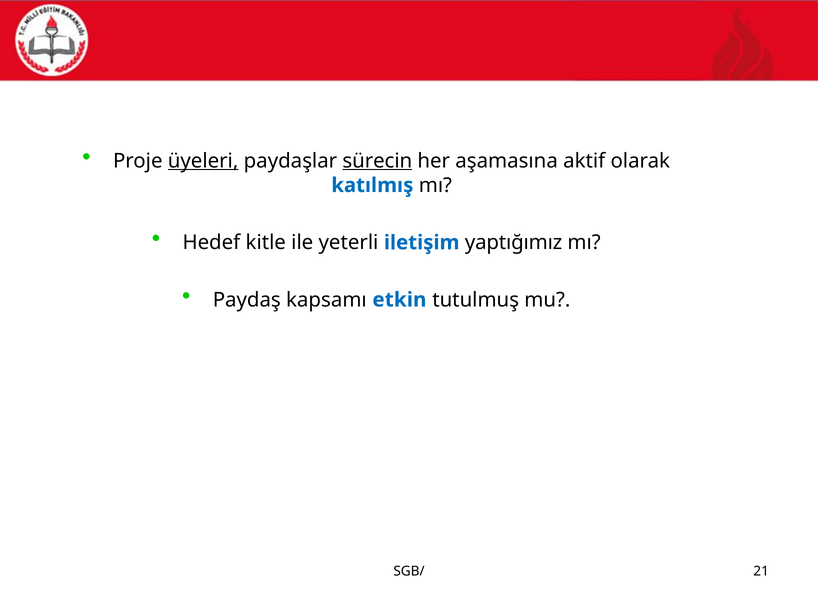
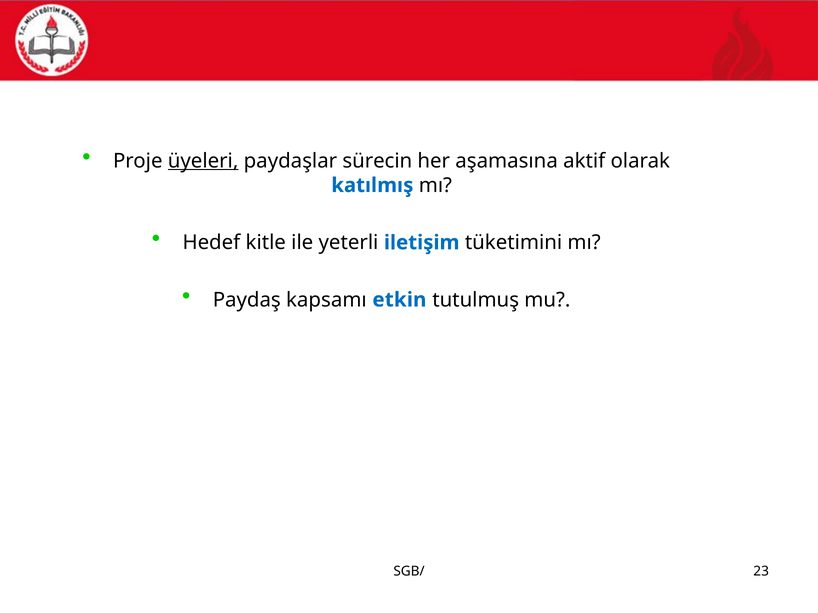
sürecin underline: present -> none (377, 161)
yaptığımız: yaptığımız -> tüketimini (514, 243)
21: 21 -> 23 (761, 572)
